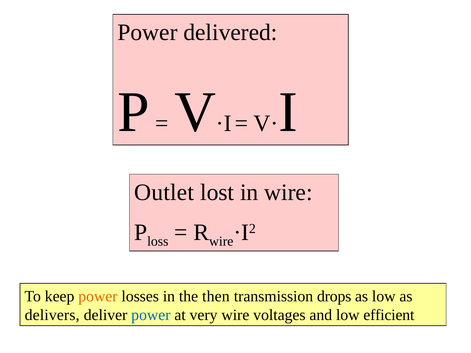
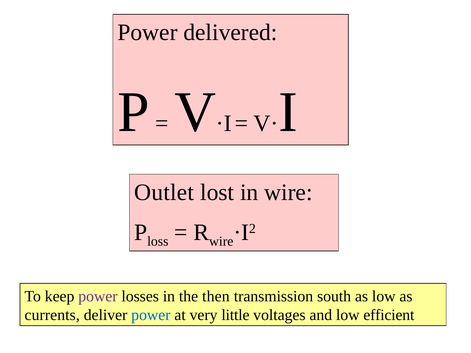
power colour: orange -> purple (98, 296)
drops: drops -> south (334, 296)
delivers: delivers -> currents (52, 315)
very wire: wire -> little (235, 315)
